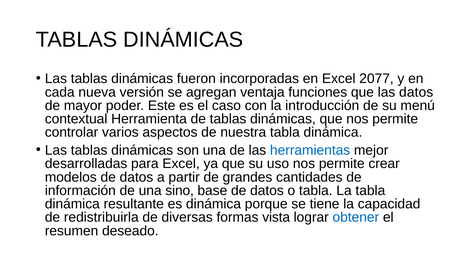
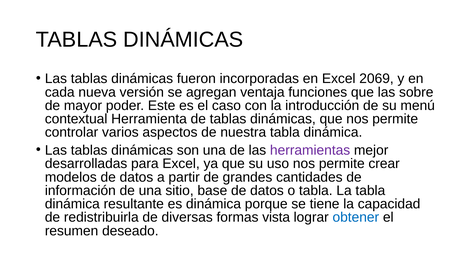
2077: 2077 -> 2069 (377, 79)
las datos: datos -> sobre (416, 92)
herramientas colour: blue -> purple (310, 150)
sino: sino -> sitio (180, 190)
